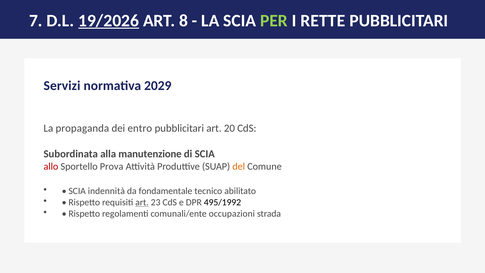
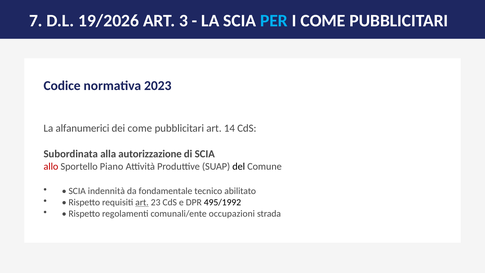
19/2026 underline: present -> none (109, 21)
8: 8 -> 3 (184, 21)
PER colour: light green -> light blue (274, 21)
I RETTE: RETTE -> COME (323, 21)
Servizi: Servizi -> Codice (62, 86)
2029: 2029 -> 2023 (158, 86)
propaganda: propaganda -> alfanumerici (82, 128)
dei entro: entro -> come (140, 128)
20: 20 -> 14 (229, 128)
manutenzione: manutenzione -> autorizzazione (150, 154)
Prova: Prova -> Piano (112, 166)
del colour: orange -> black (239, 166)
